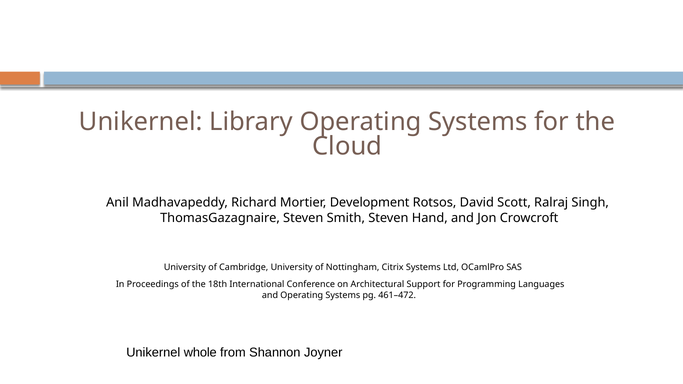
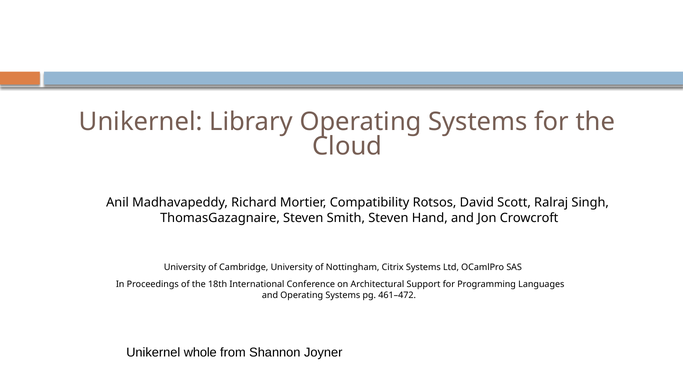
Development: Development -> Compatibility (370, 203)
